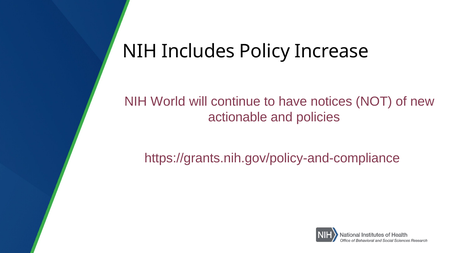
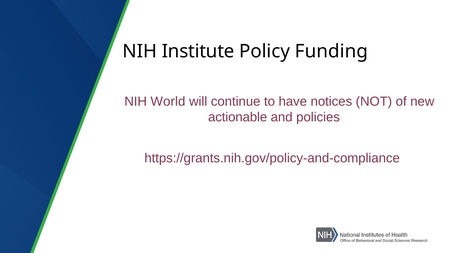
Includes: Includes -> Institute (198, 51)
Increase: Increase -> Funding (331, 51)
